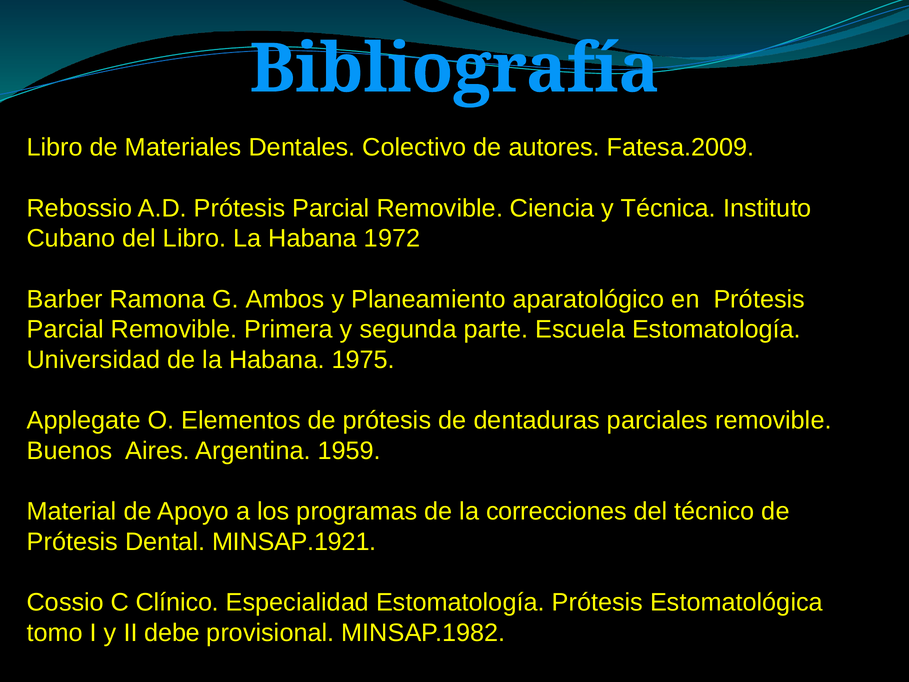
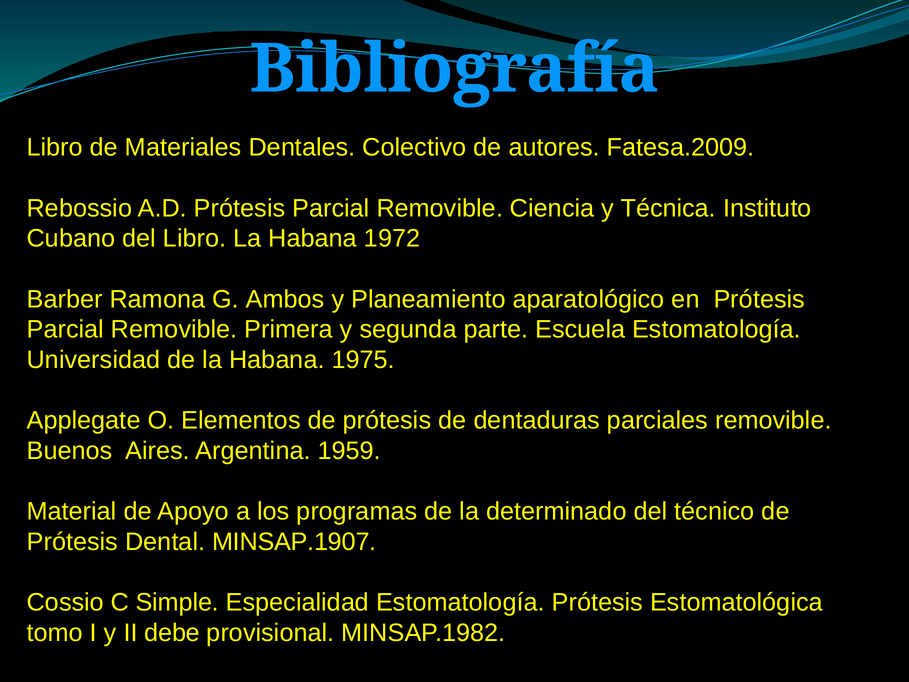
correcciones: correcciones -> determinado (556, 511)
MINSAP.1921: MINSAP.1921 -> MINSAP.1907 (294, 542)
Clínico: Clínico -> Simple (177, 602)
